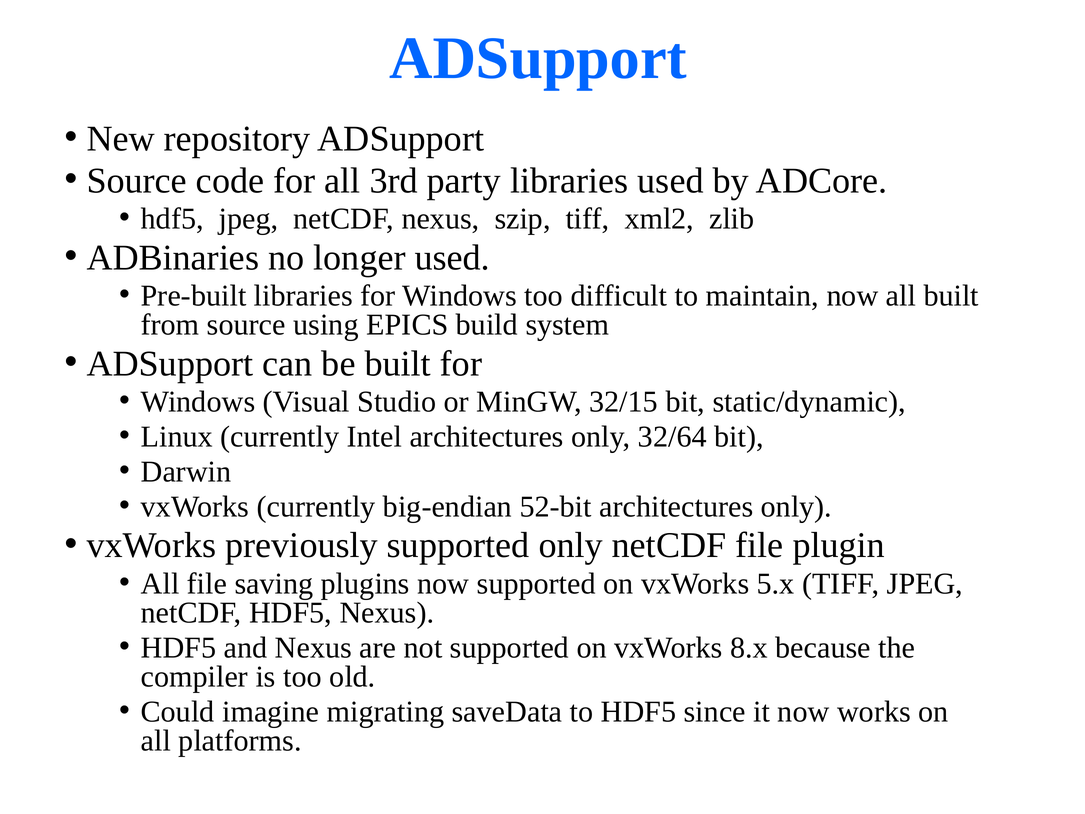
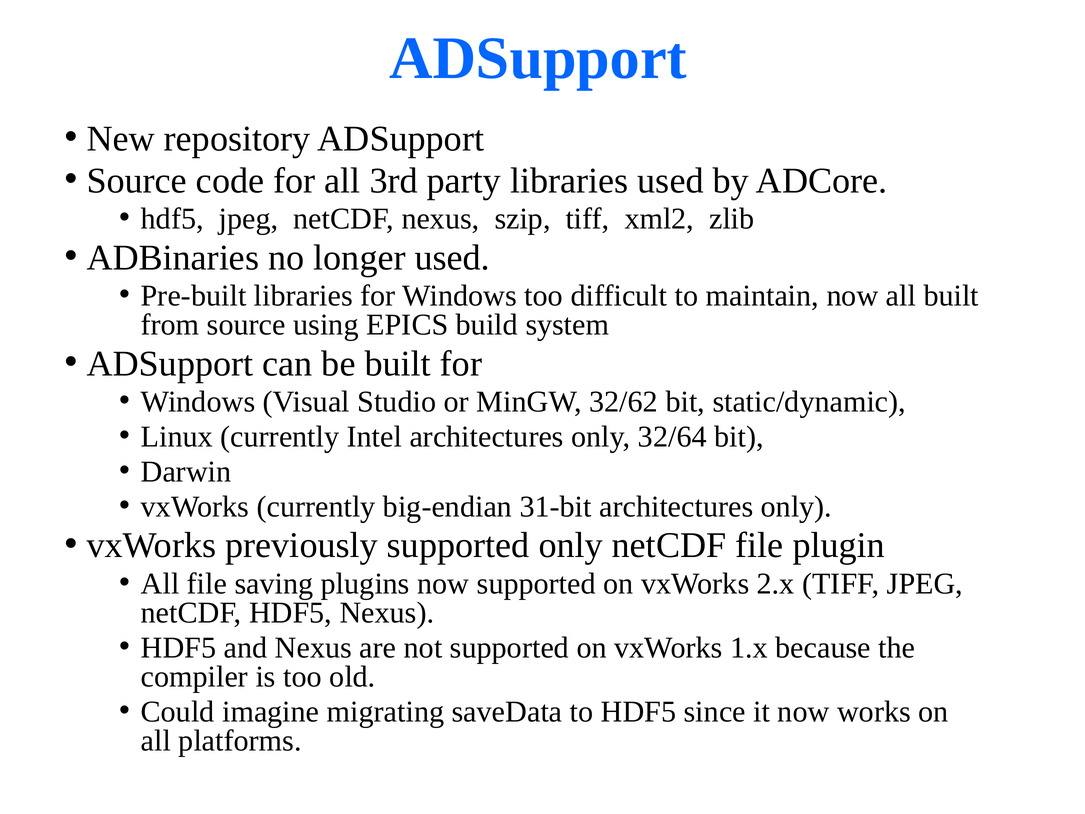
32/15: 32/15 -> 32/62 (624, 402)
52-bit: 52-bit -> 31-bit (556, 507)
5.x: 5.x -> 2.x (776, 584)
8.x: 8.x -> 1.x (749, 647)
